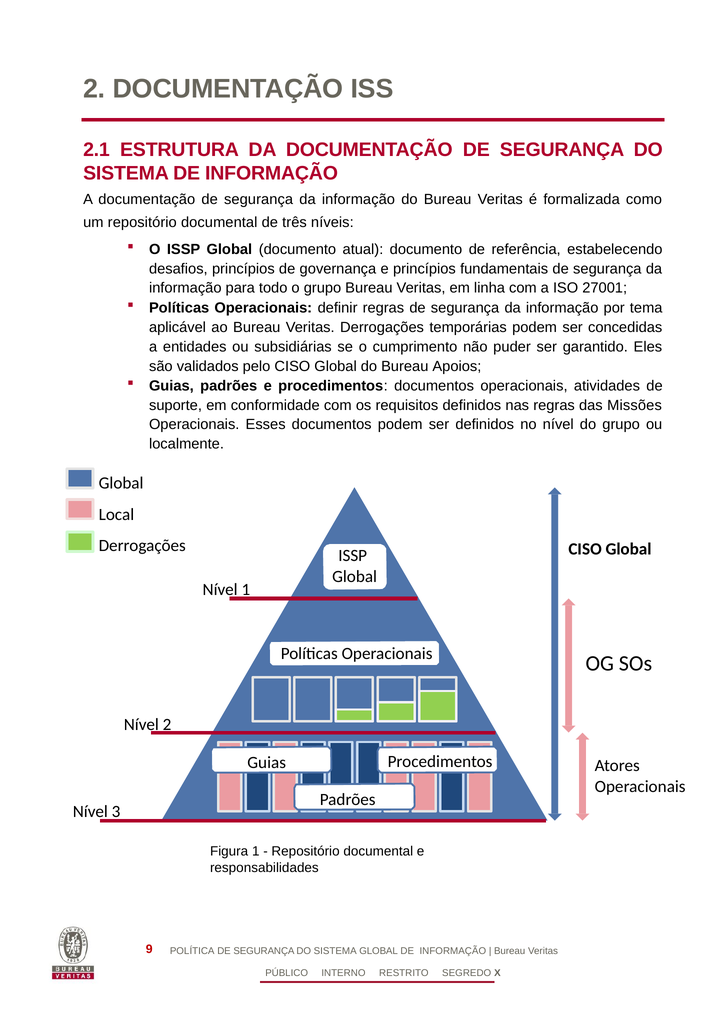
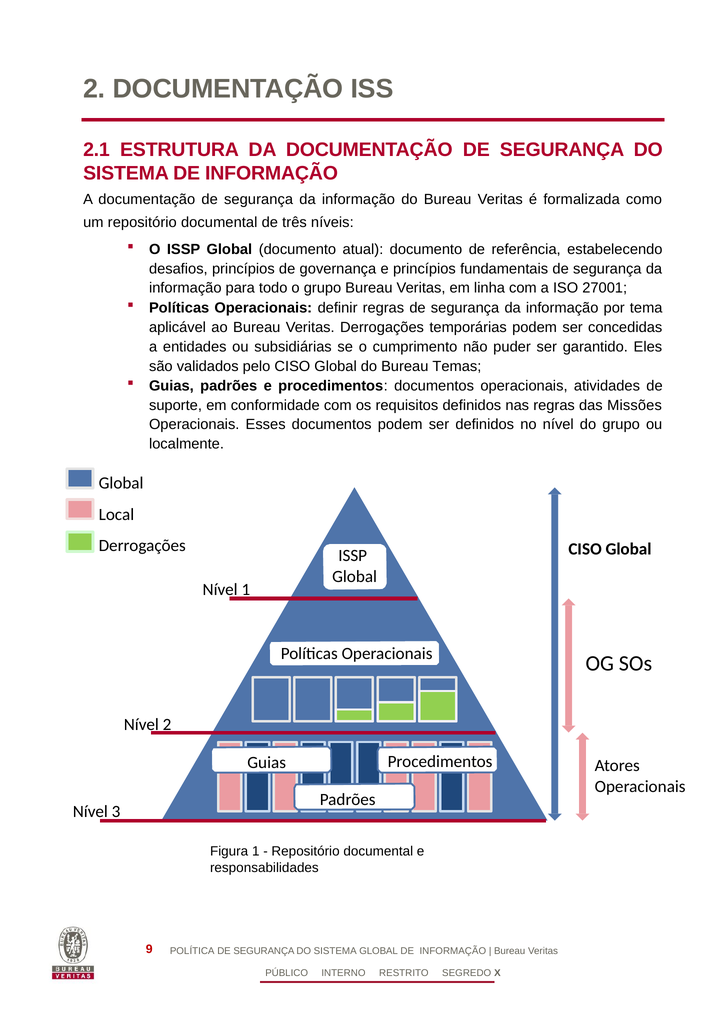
Apoios: Apoios -> Temas (457, 366)
